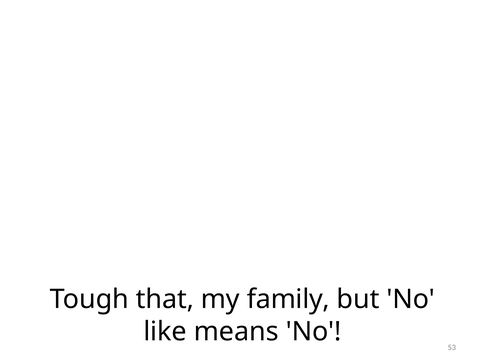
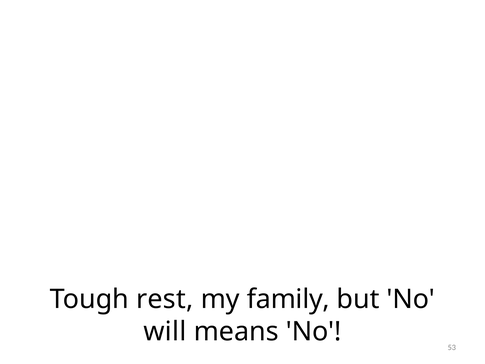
that: that -> rest (165, 299)
like: like -> will (165, 331)
